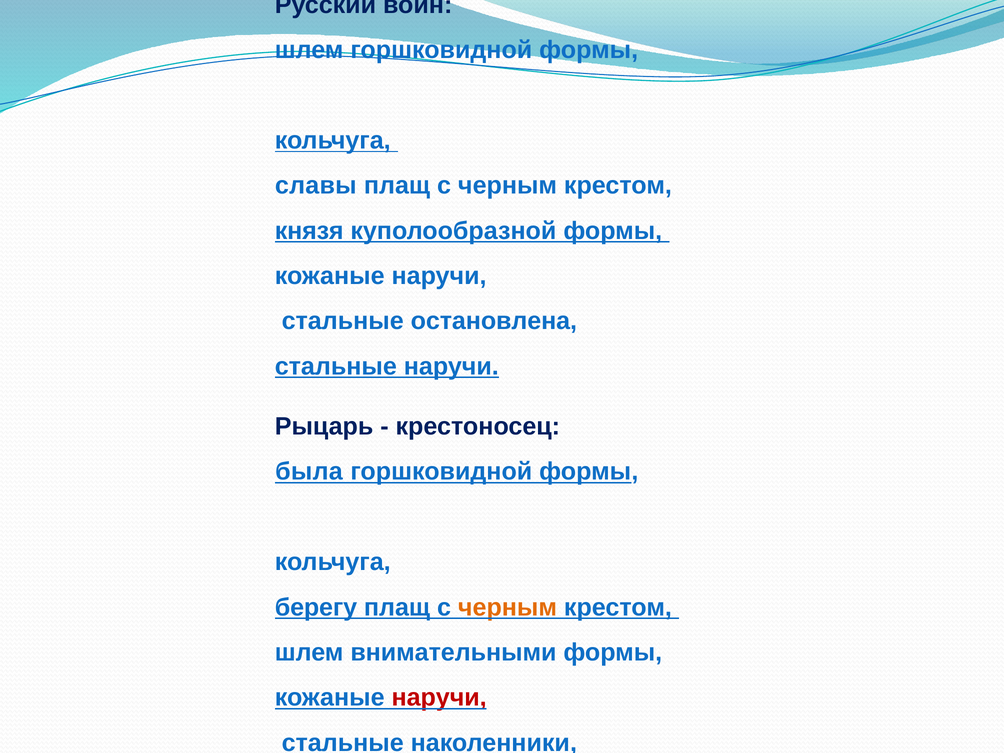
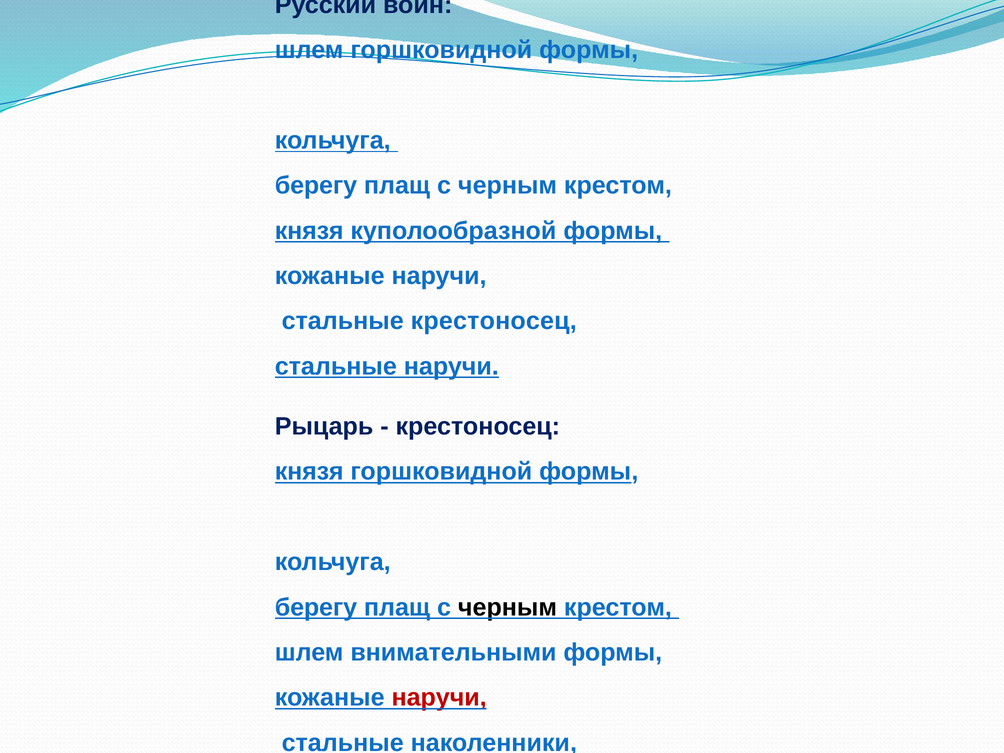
славы: славы -> берегу (316, 186)
стальные остановлена: остановлена -> крестоносец (494, 321)
была: была -> князя (309, 472)
черным colour: orange -> black (507, 607)
